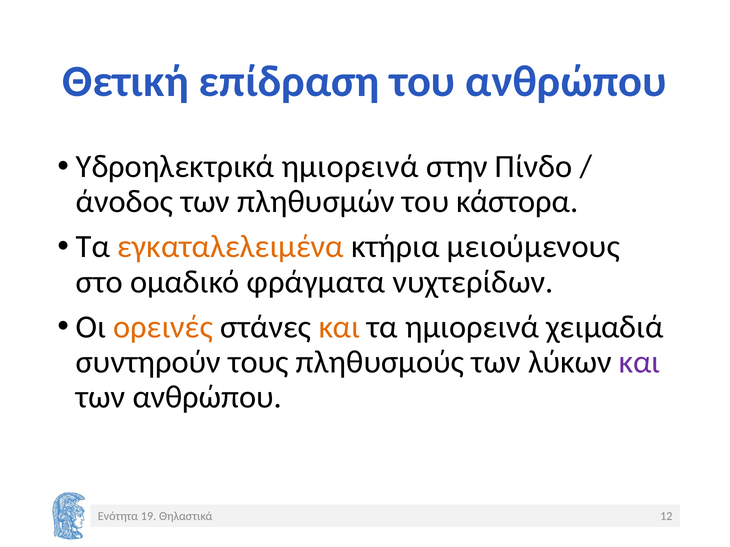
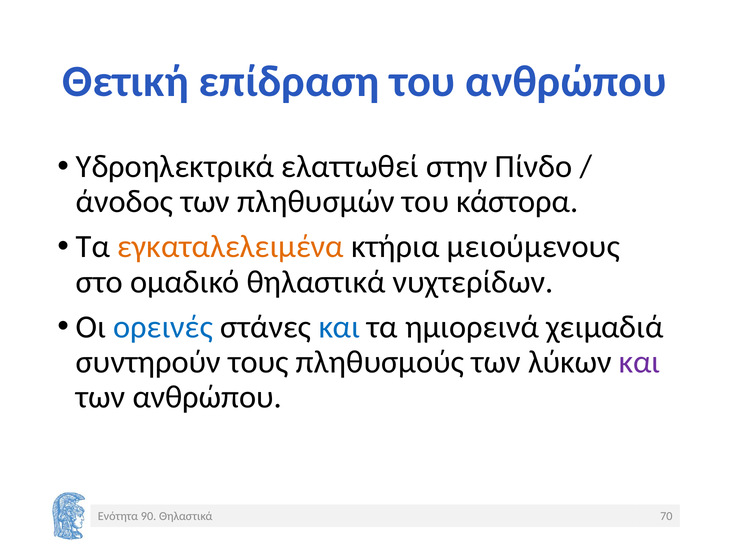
Υδροηλεκτρικά ημιορεινά: ημιορεινά -> ελαττωθεί (350, 167)
ομαδικό φράγματα: φράγματα -> θηλαστικά (316, 282)
ορεινές colour: orange -> blue (163, 327)
και colour: orange -> blue (339, 327)
19: 19 -> 90 (149, 517)
12: 12 -> 70 (666, 517)
